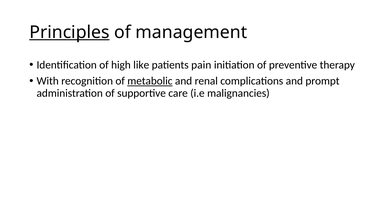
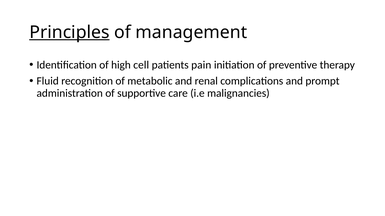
like: like -> cell (141, 65)
With: With -> Fluid (48, 81)
metabolic underline: present -> none (150, 81)
